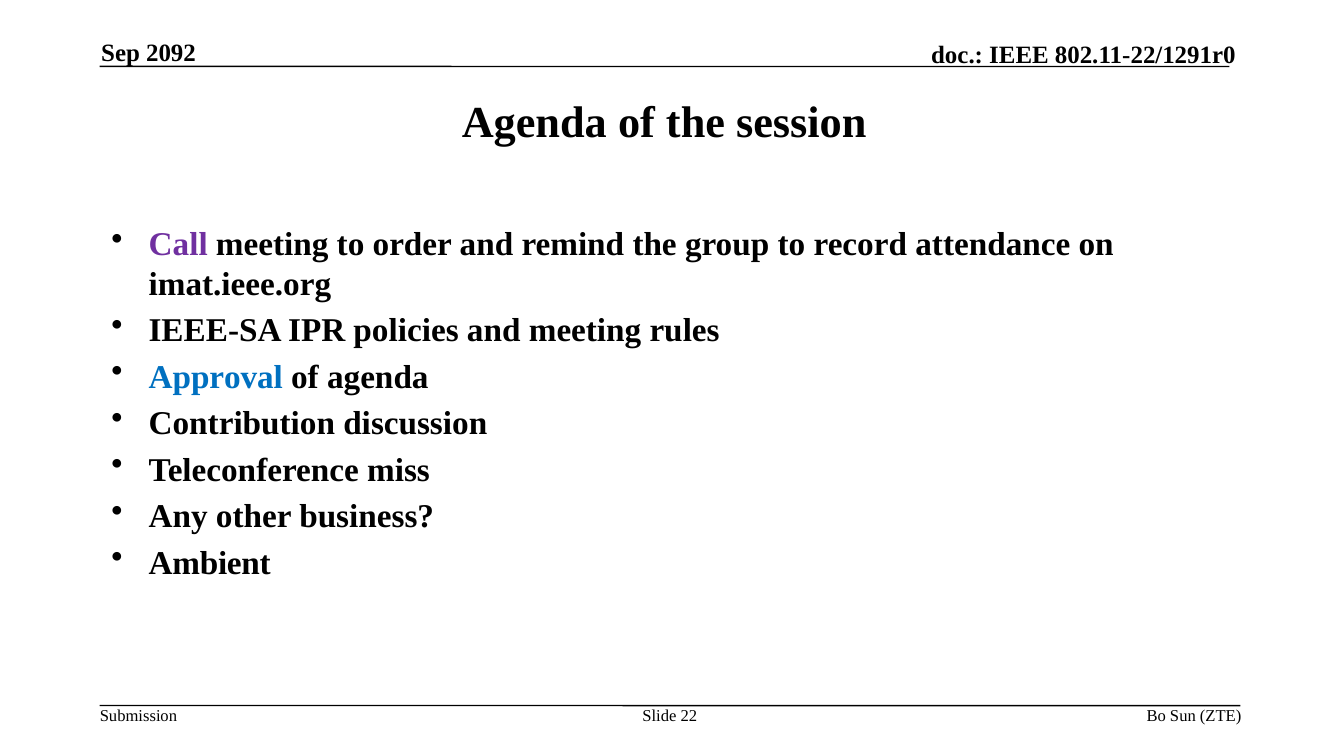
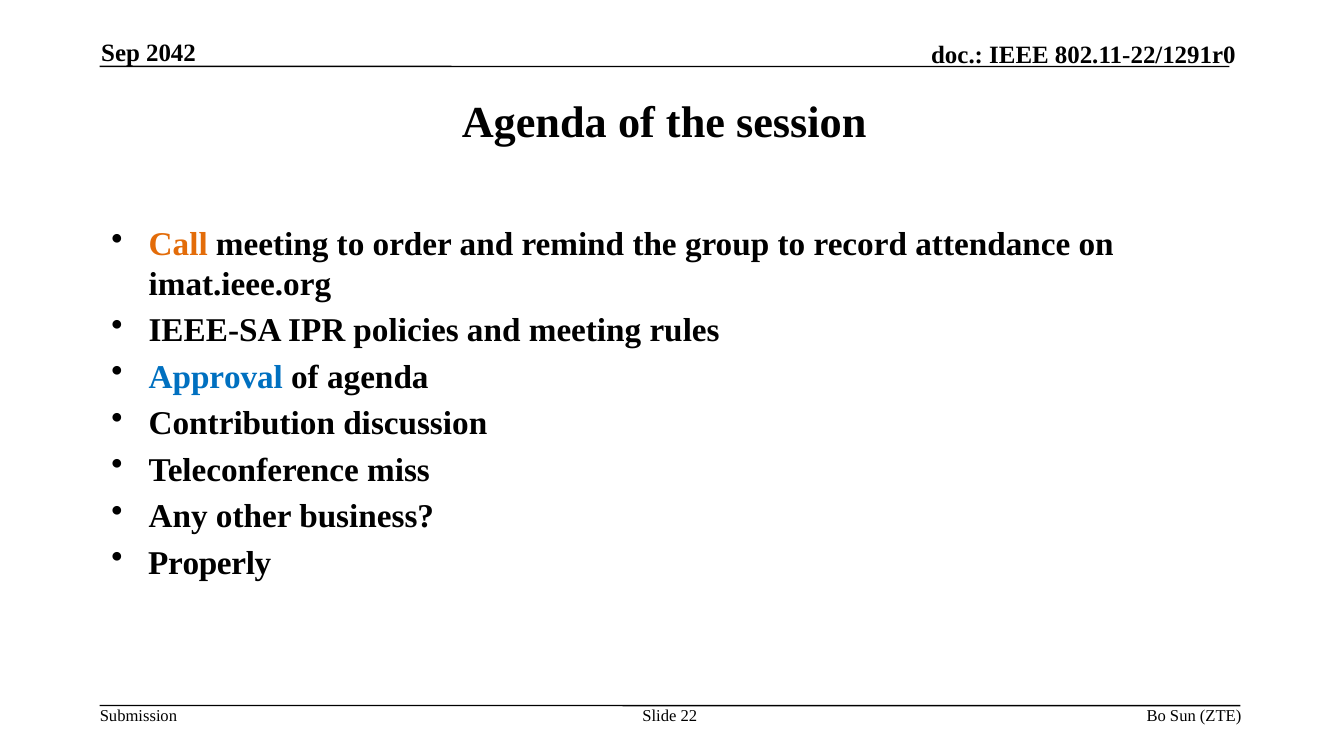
2092: 2092 -> 2042 (171, 53)
Call colour: purple -> orange (178, 245)
Ambient: Ambient -> Properly (210, 564)
